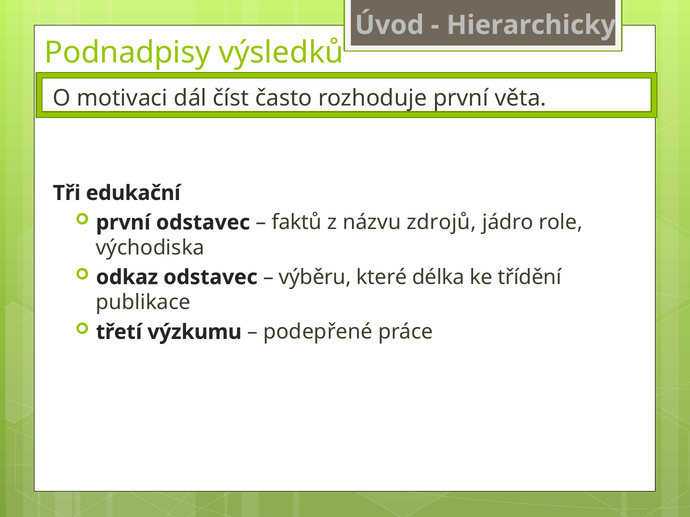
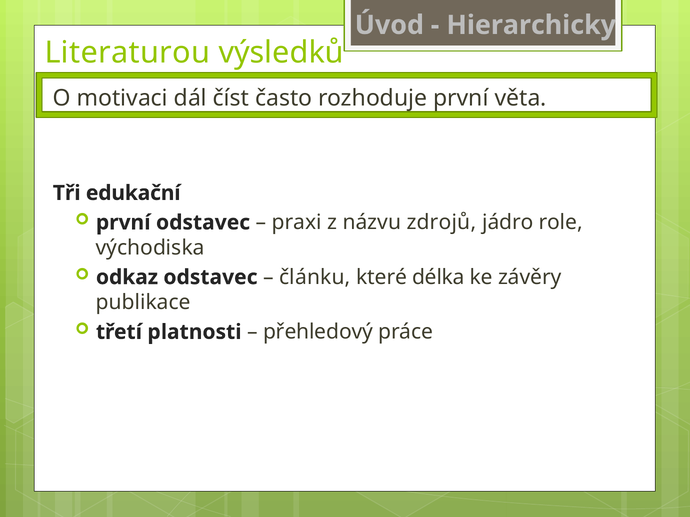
Podnadpisy: Podnadpisy -> Literaturou (127, 53)
faktů: faktů -> praxi (297, 223)
výběru: výběru -> článku (315, 277)
třídění: třídění -> závěry (530, 277)
výzkumu: výzkumu -> platnosti (194, 332)
podepřené: podepřené -> přehledový (318, 332)
